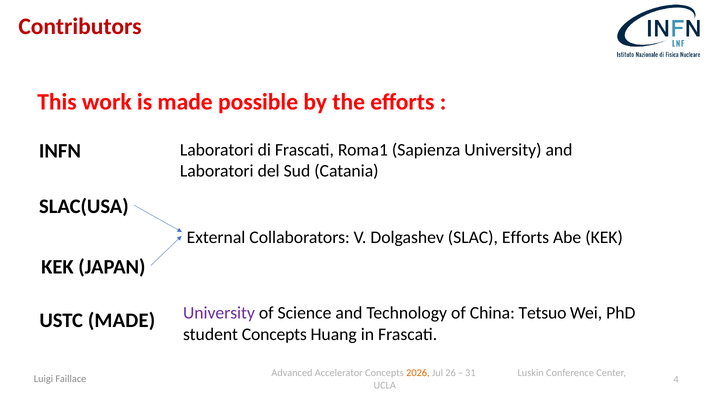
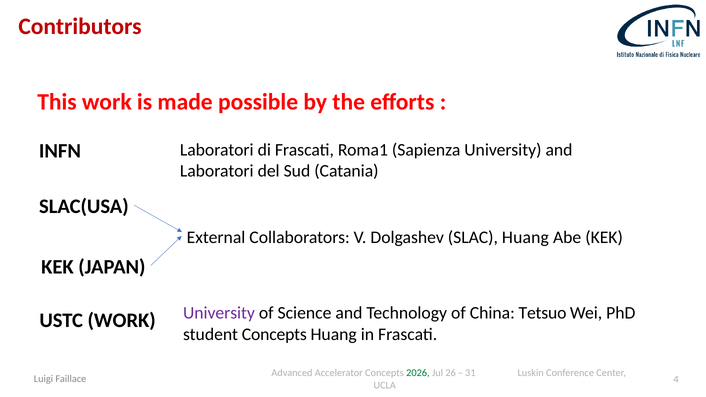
SLAC Efforts: Efforts -> Huang (525, 237)
USTC MADE: MADE -> WORK (122, 321)
2026 colour: orange -> green (418, 373)
